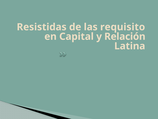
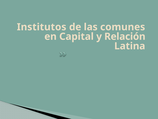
Resistidas: Resistidas -> Institutos (42, 27)
requisito: requisito -> comunes (123, 27)
